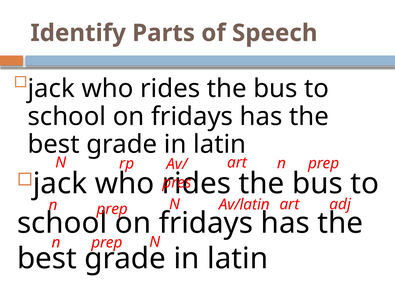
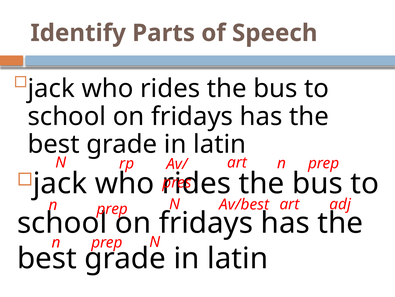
Av/latin: Av/latin -> Av/best (244, 204)
